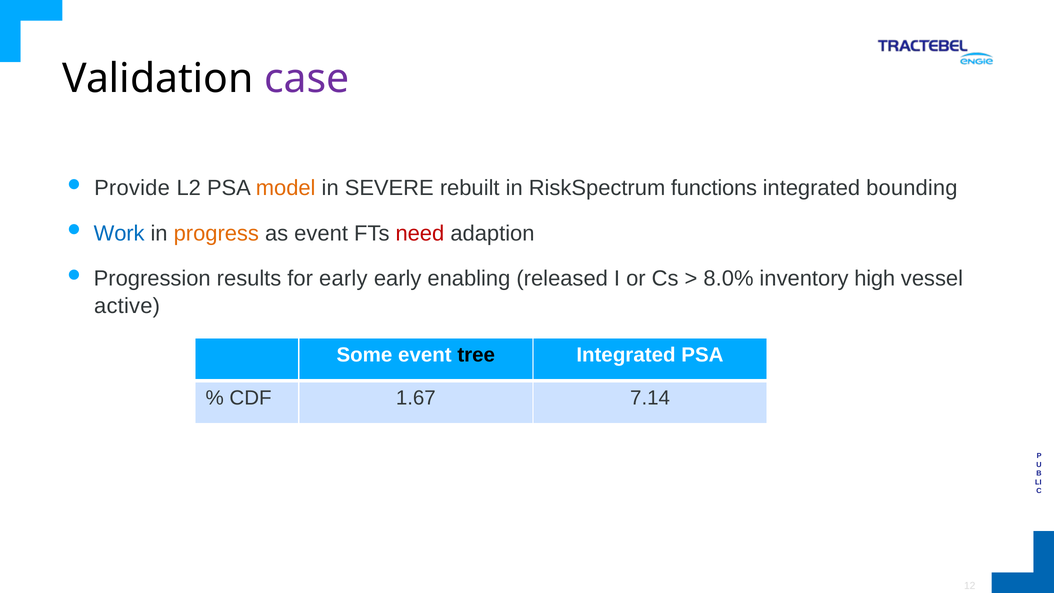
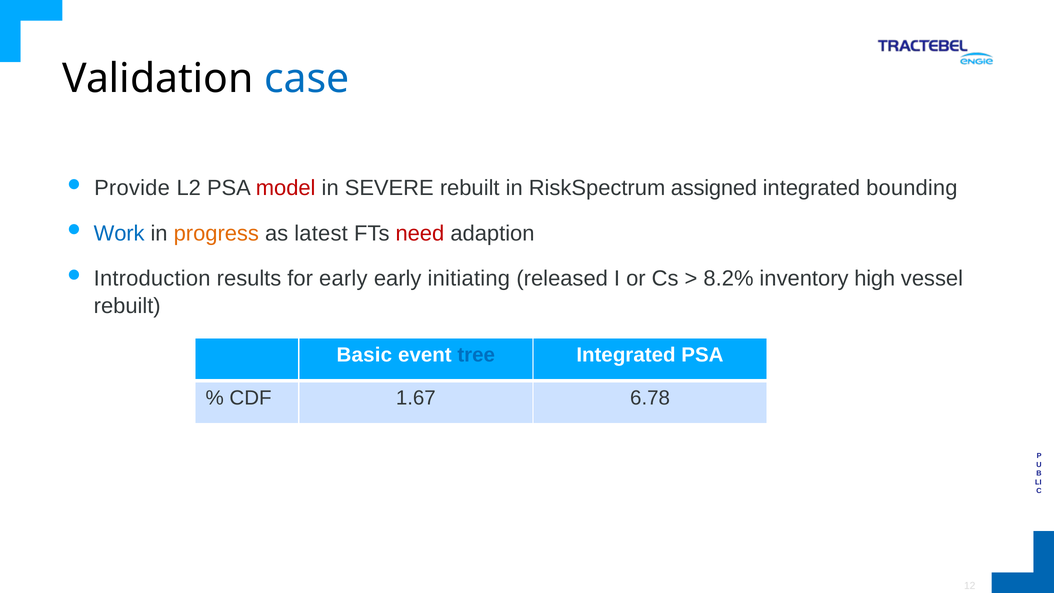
case colour: purple -> blue (307, 79)
model colour: orange -> red (286, 188)
functions: functions -> assigned (714, 188)
as event: event -> latest (321, 233)
Progression: Progression -> Introduction (152, 278)
enabling: enabling -> initiating (469, 278)
8.0%: 8.0% -> 8.2% (729, 278)
active: active -> rebuilt (127, 306)
Some: Some -> Basic (364, 355)
tree colour: black -> blue (476, 355)
7.14: 7.14 -> 6.78 (650, 398)
